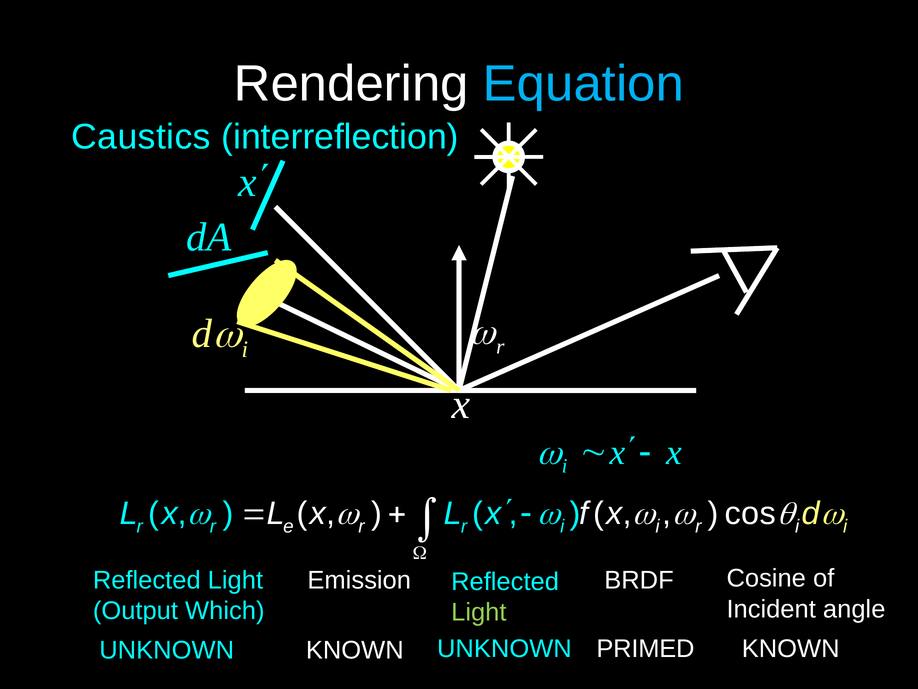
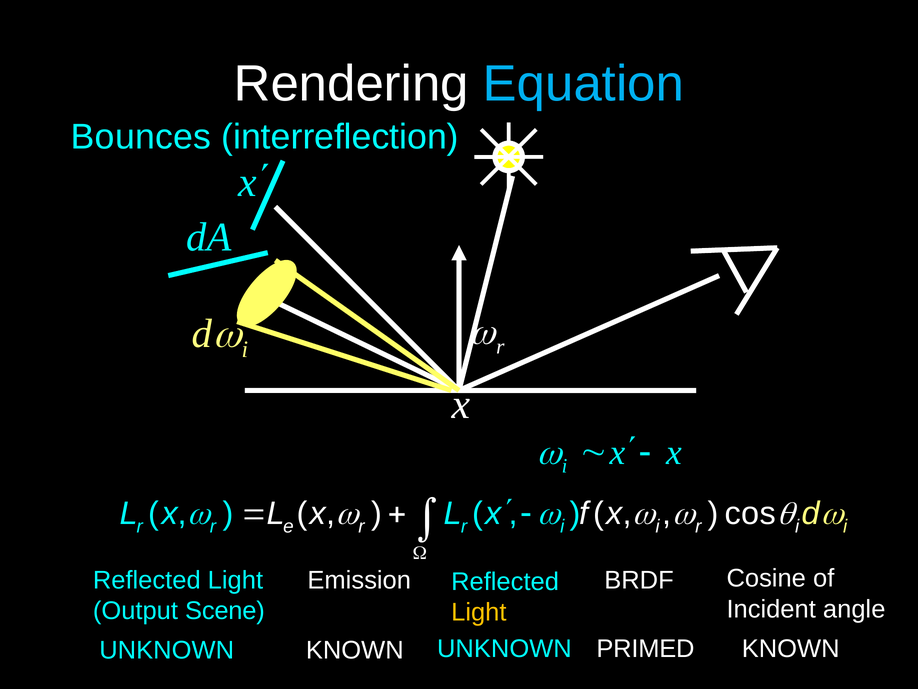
Caustics: Caustics -> Bounces (141, 137)
Which: Which -> Scene (225, 610)
Light colour: light green -> yellow (479, 612)
